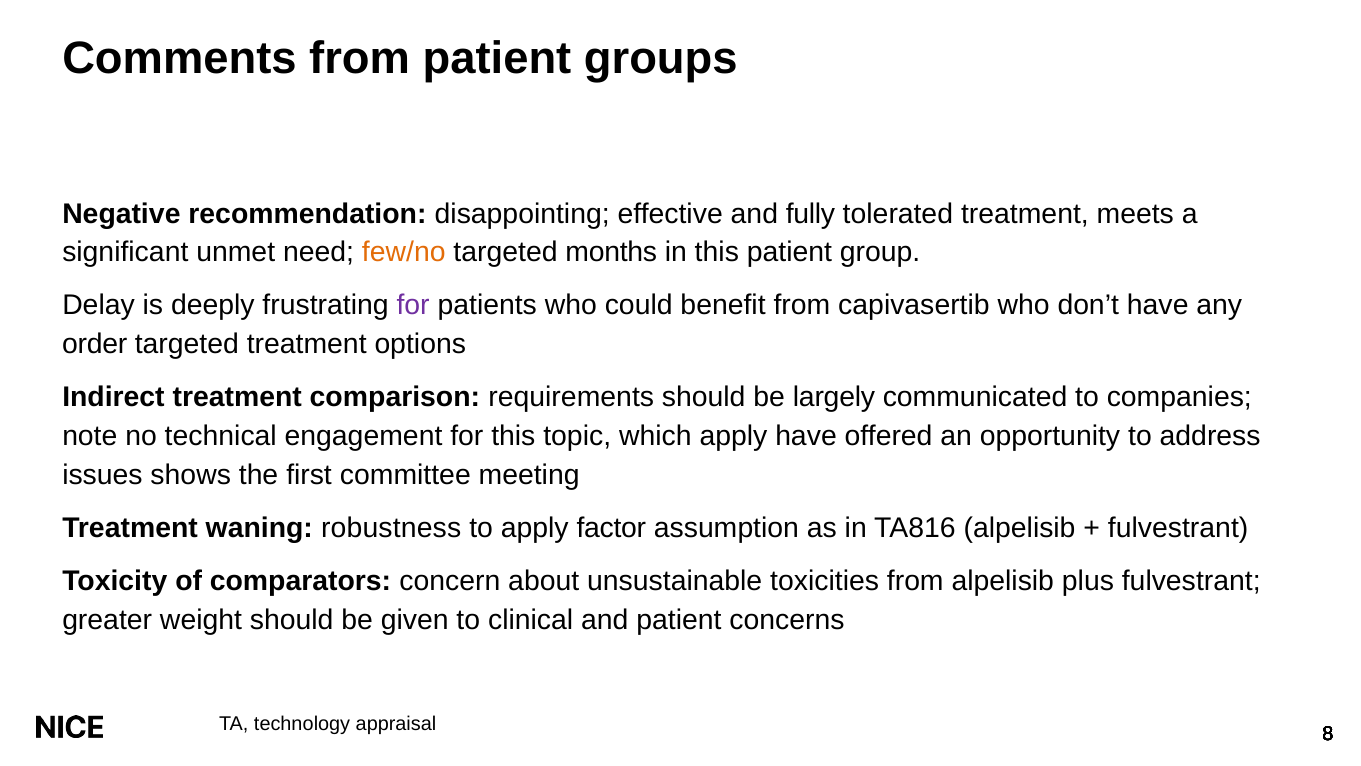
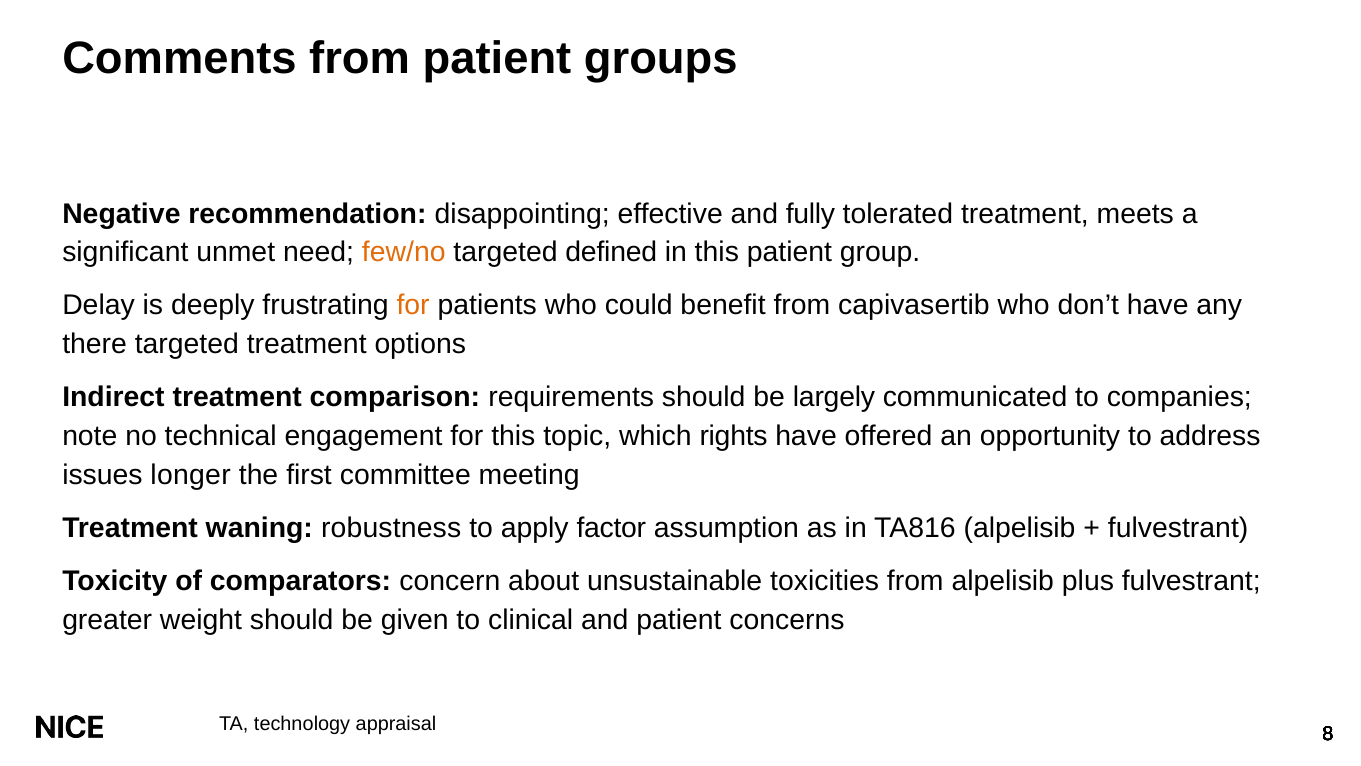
months: months -> defined (611, 252)
for colour: purple -> orange (413, 305)
order: order -> there (95, 344)
which apply: apply -> rights (734, 436)
shows: shows -> longer (191, 475)
